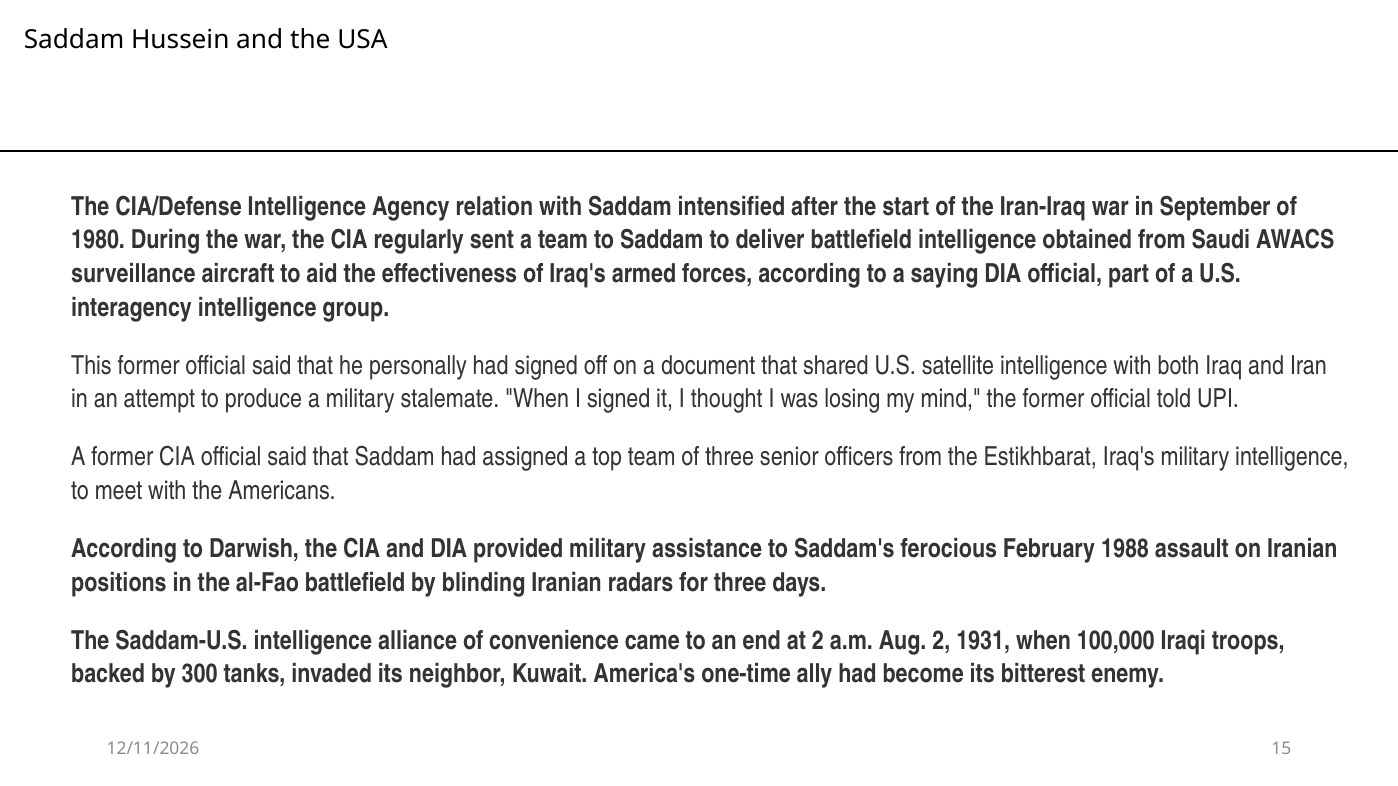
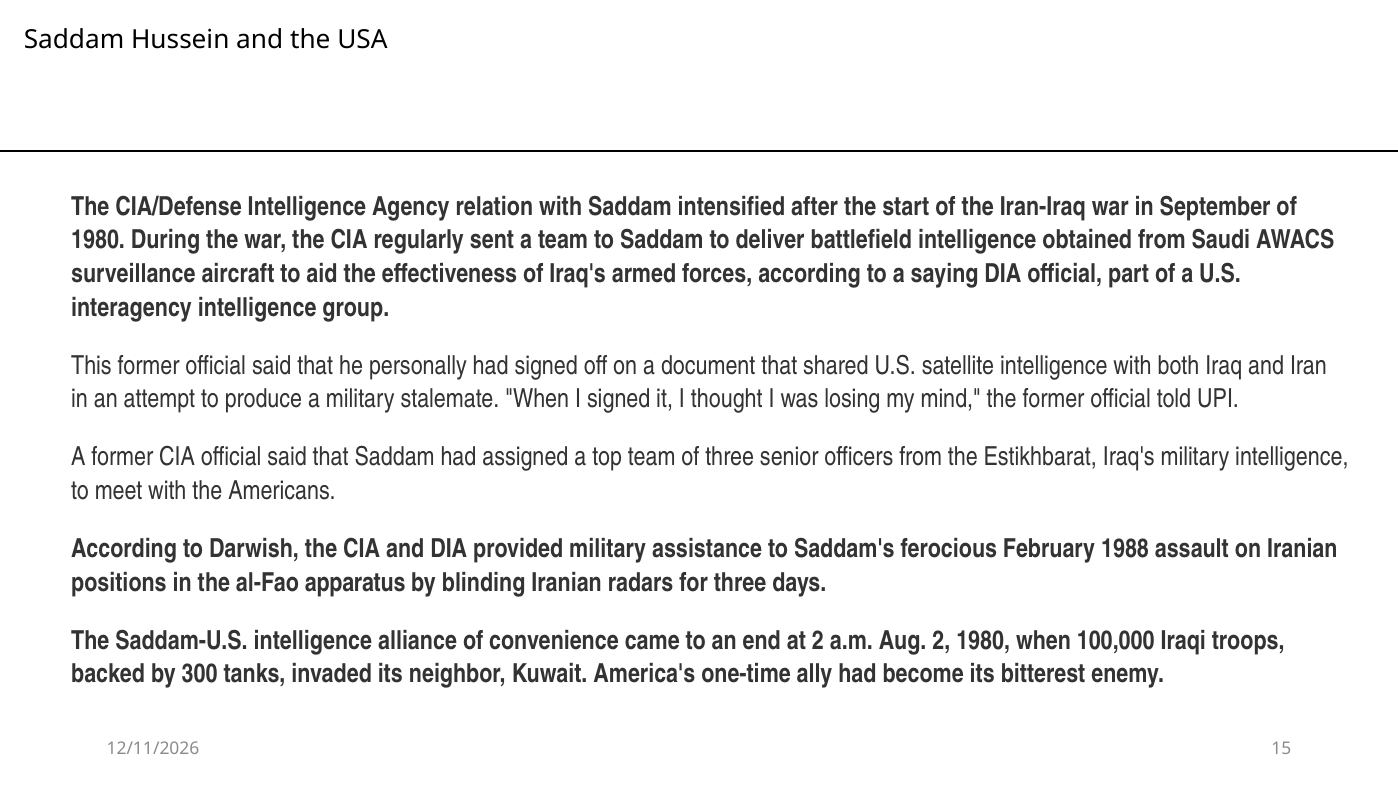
al-Fao battlefield: battlefield -> apparatus (355, 583)
2 1931: 1931 -> 1980 (983, 641)
